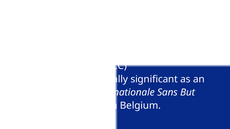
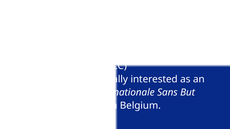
significant: significant -> interested (154, 79)
